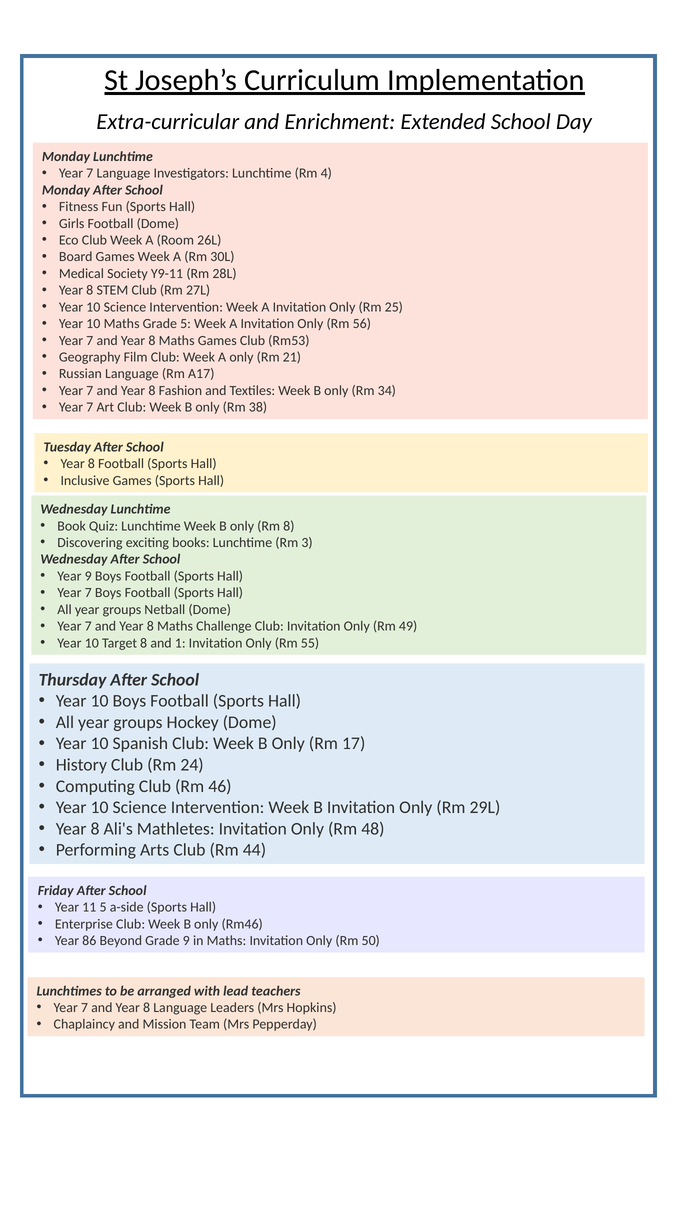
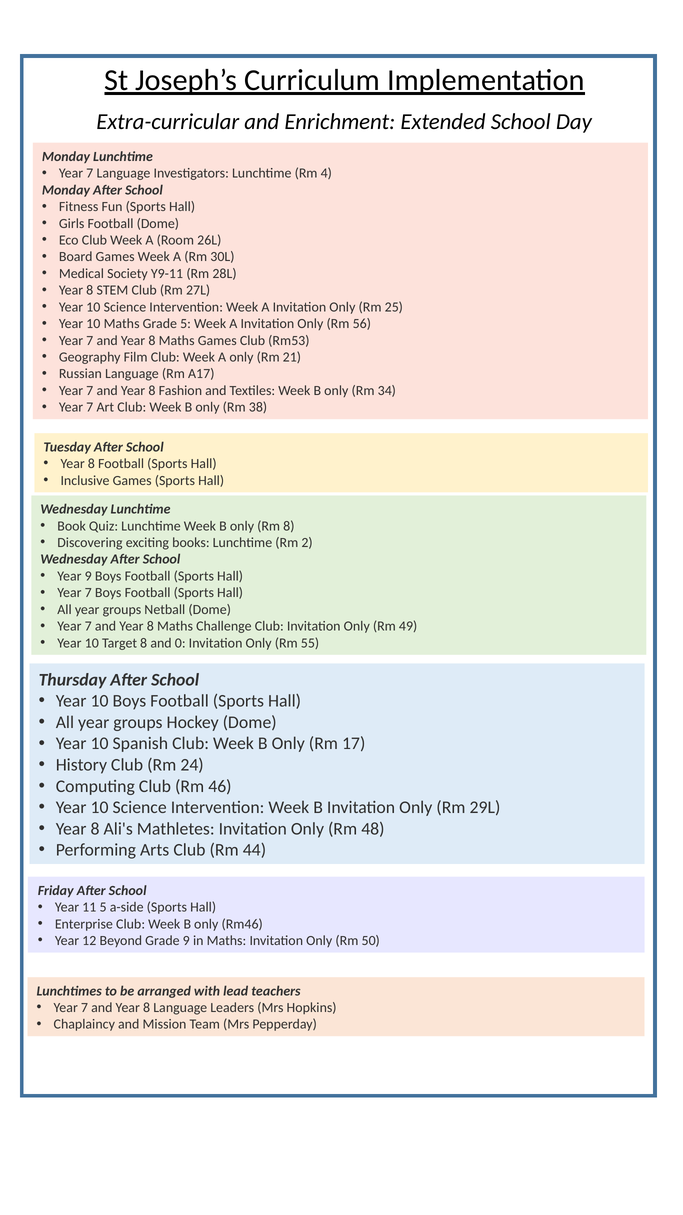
3: 3 -> 2 (307, 542)
1: 1 -> 0 (180, 643)
86: 86 -> 12 (89, 940)
